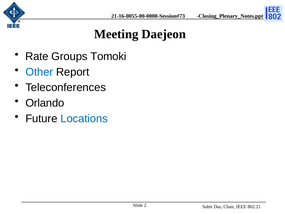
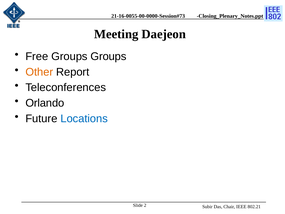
Rate: Rate -> Free (37, 56)
Groups Tomoki: Tomoki -> Groups (108, 56)
Other colour: blue -> orange (39, 72)
